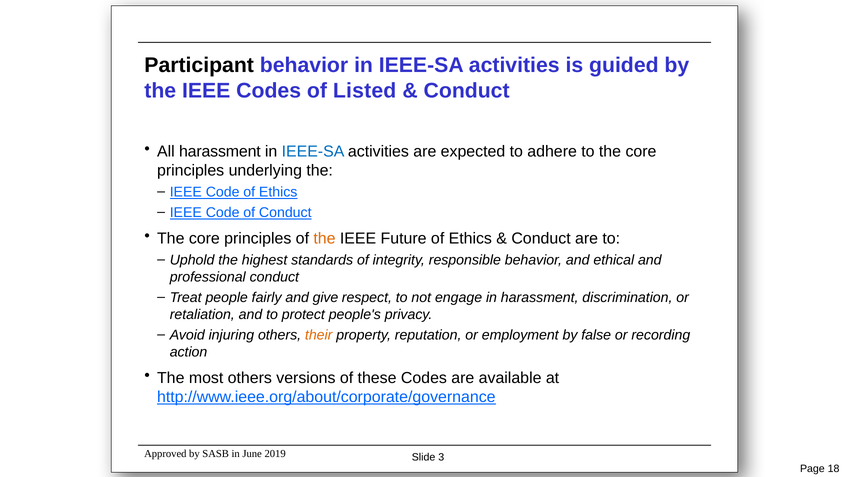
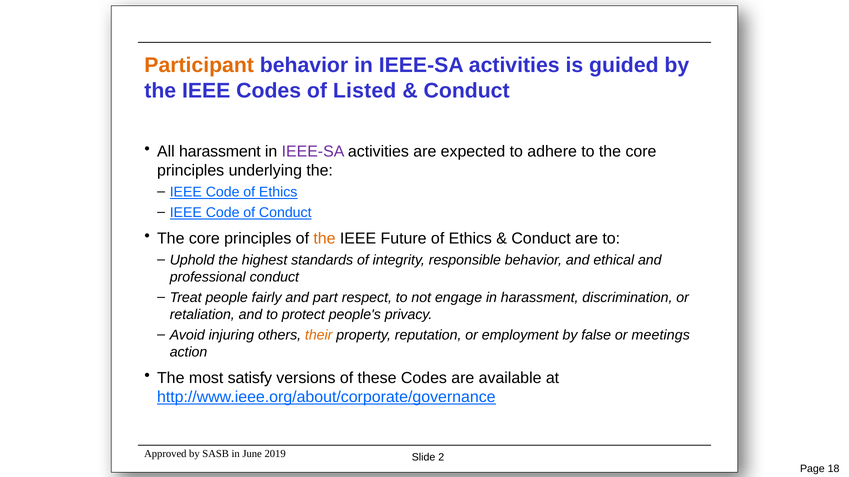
Participant colour: black -> orange (199, 65)
IEEE-SA colour: blue -> purple (313, 152)
give: give -> part (325, 298)
recording: recording -> meetings (661, 335)
most others: others -> satisfy (250, 379)
3: 3 -> 2 (441, 458)
